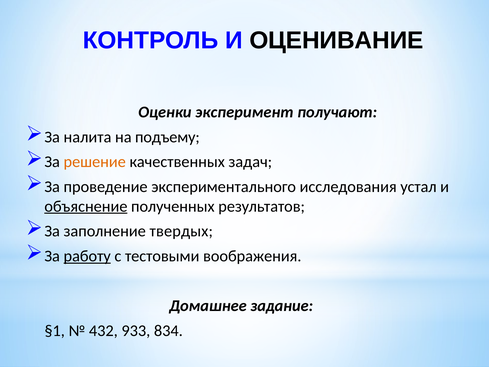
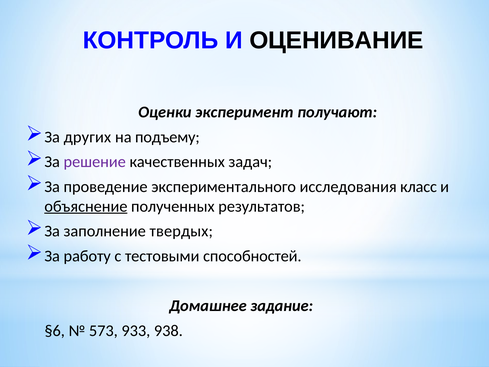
налита: налита -> других (87, 137)
решение colour: orange -> purple (95, 162)
устал: устал -> класс (419, 187)
работу underline: present -> none (87, 256)
воображения: воображения -> способностей (252, 256)
§1: §1 -> §6 (55, 330)
432: 432 -> 573 (103, 330)
834: 834 -> 938 (168, 330)
